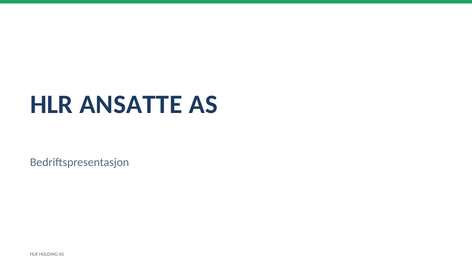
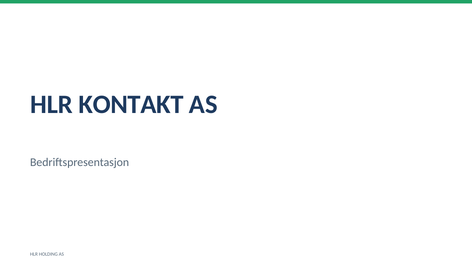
ANSATTE: ANSATTE -> KONTAKT (131, 105)
